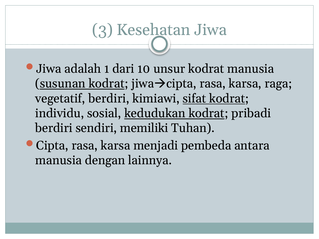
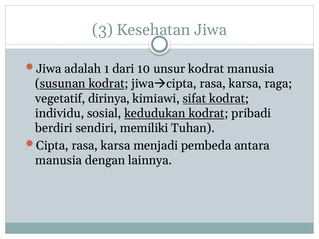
vegetatif berdiri: berdiri -> dirinya (109, 99)
